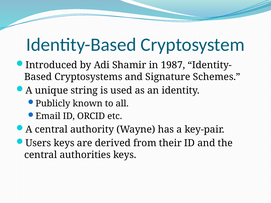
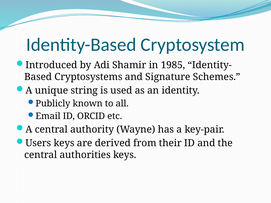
1987: 1987 -> 1985 (173, 65)
